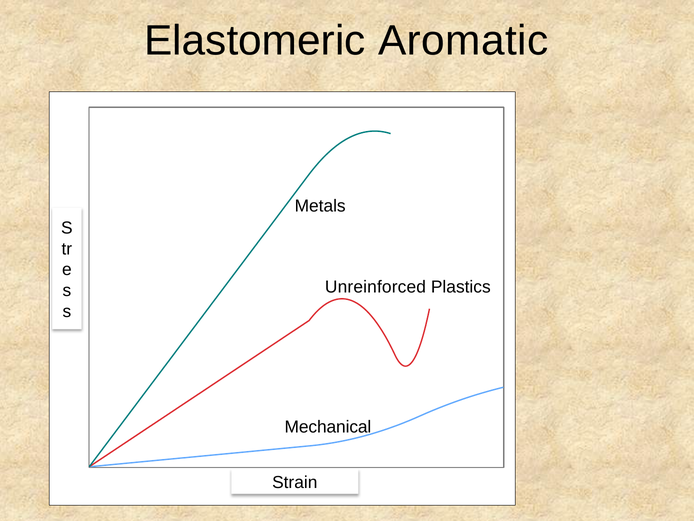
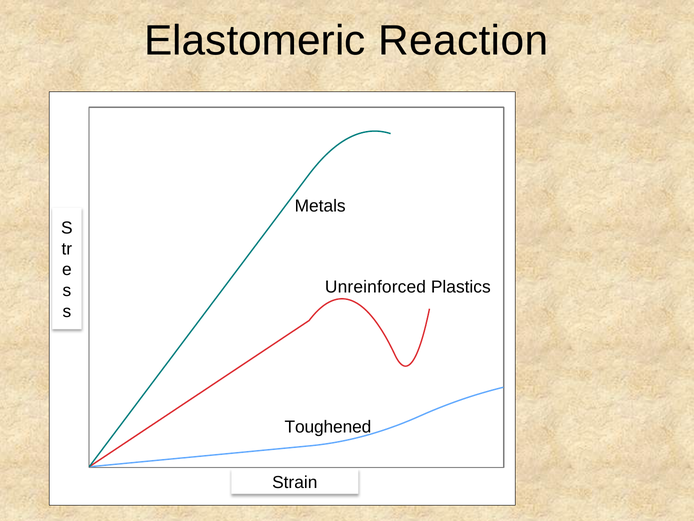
Aromatic: Aromatic -> Reaction (463, 41)
Mechanical: Mechanical -> Toughened (328, 427)
